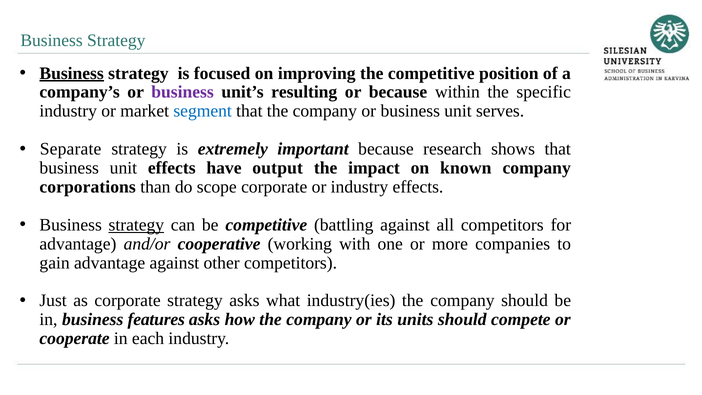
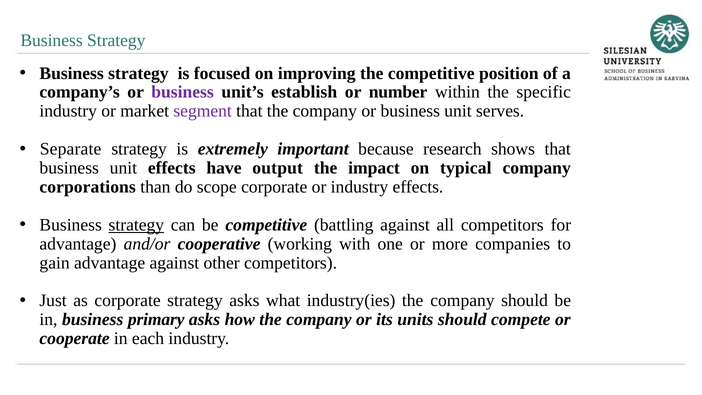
Business underline: present -> none (72, 73)
resulting: resulting -> establish (304, 92)
or because: because -> number (398, 92)
segment colour: blue -> purple (203, 111)
known: known -> typical (466, 168)
features: features -> primary (156, 319)
